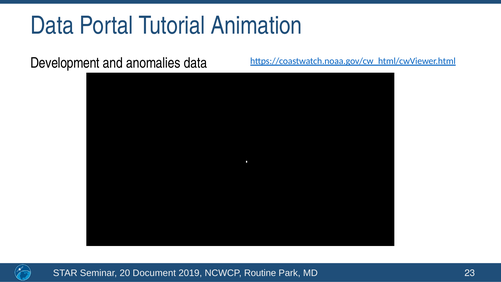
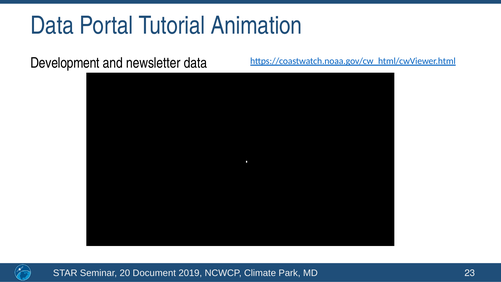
anomalies: anomalies -> newsletter (153, 63)
Routine: Routine -> Climate (260, 273)
